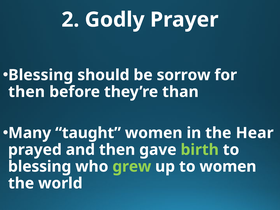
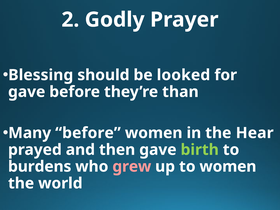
sorrow: sorrow -> looked (183, 75)
then: then -> gave (27, 92)
Many taught: taught -> before (88, 133)
blessing: blessing -> burdens (40, 167)
grew colour: light green -> pink (132, 167)
